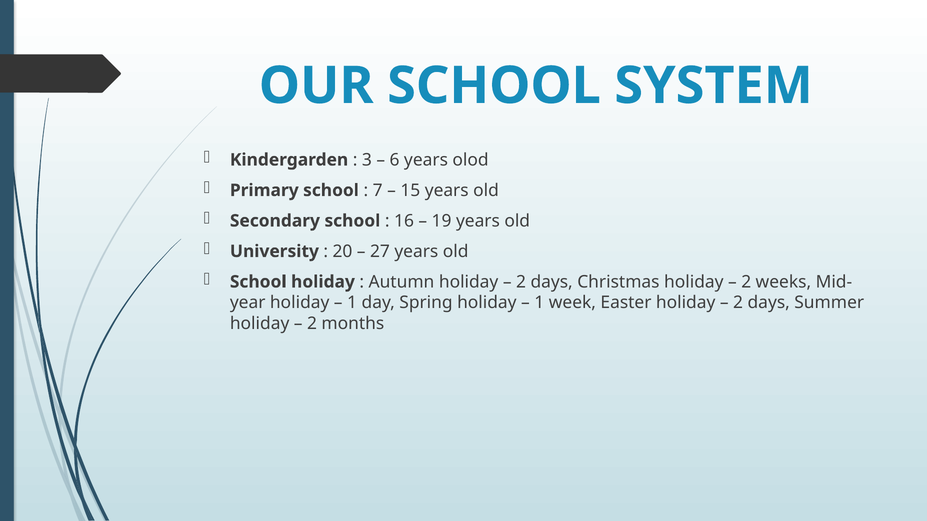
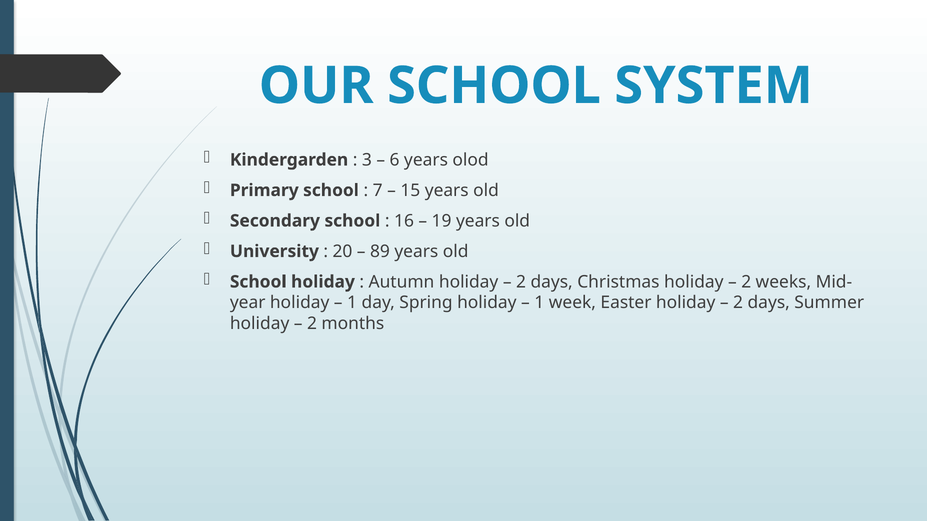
27: 27 -> 89 (380, 252)
